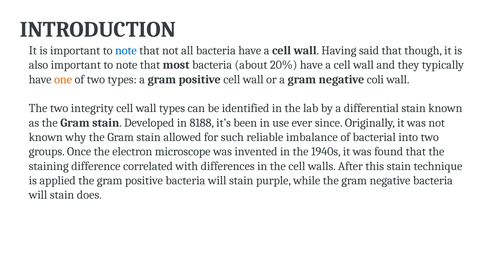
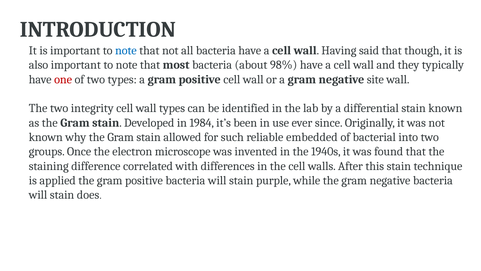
20%: 20% -> 98% (284, 65)
one colour: orange -> red (63, 79)
coli: coli -> site (375, 79)
8188: 8188 -> 1984 (202, 123)
imbalance: imbalance -> embedded (312, 137)
